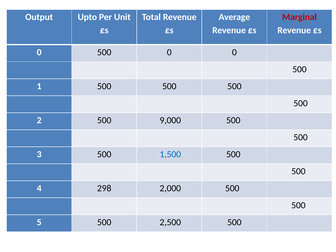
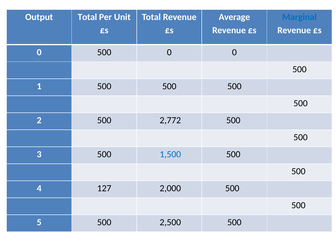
Output Upto: Upto -> Total (87, 17)
Marginal colour: red -> blue (299, 17)
9,000: 9,000 -> 2,772 (170, 120)
298: 298 -> 127 (104, 188)
